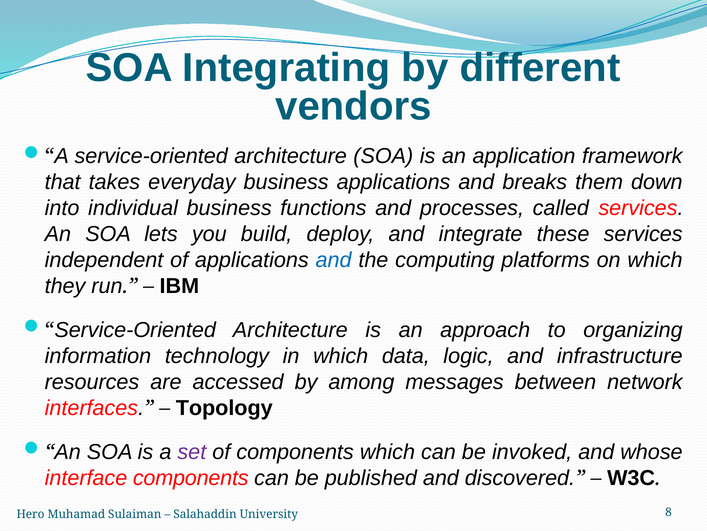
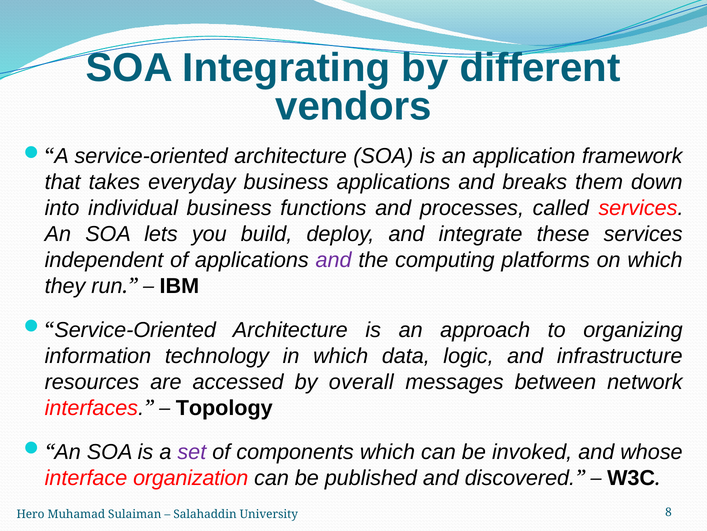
and colour: blue -> purple (334, 260)
among: among -> overall (361, 381)
interface components: components -> organization (191, 477)
